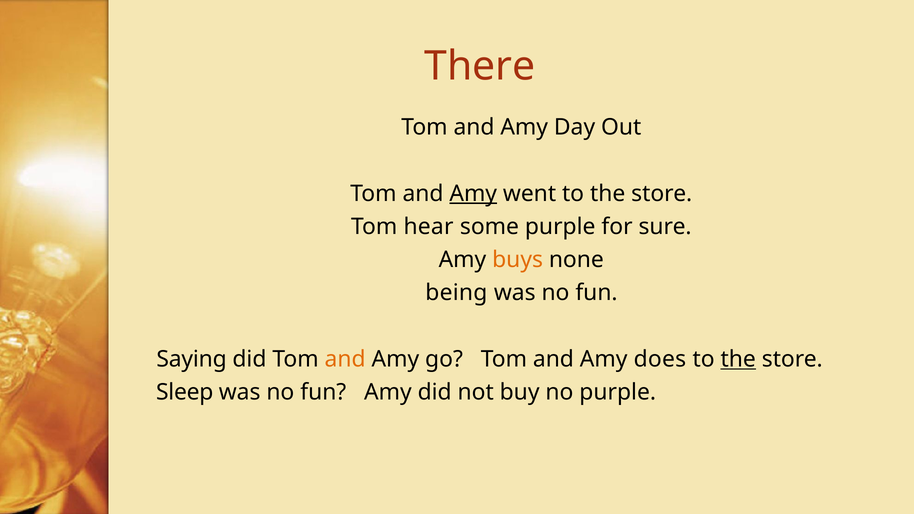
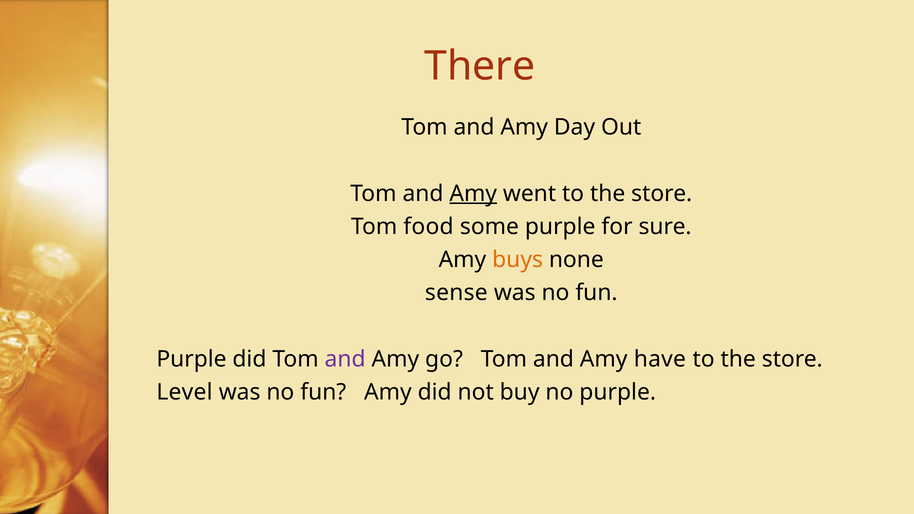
hear: hear -> food (428, 227)
being: being -> sense (456, 293)
Saying: Saying -> Purple (192, 359)
and colour: orange -> purple (345, 359)
does: does -> have (660, 359)
the underline: present -> none (738, 359)
Sleep: Sleep -> Level (184, 392)
